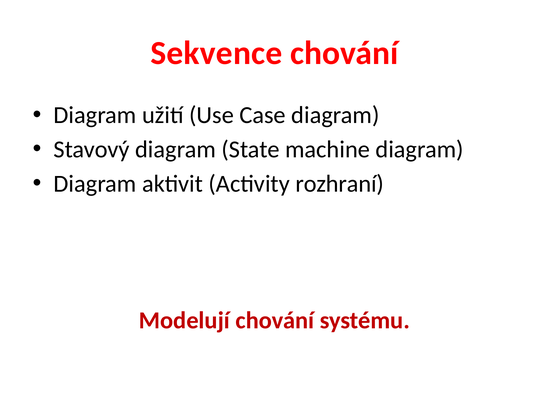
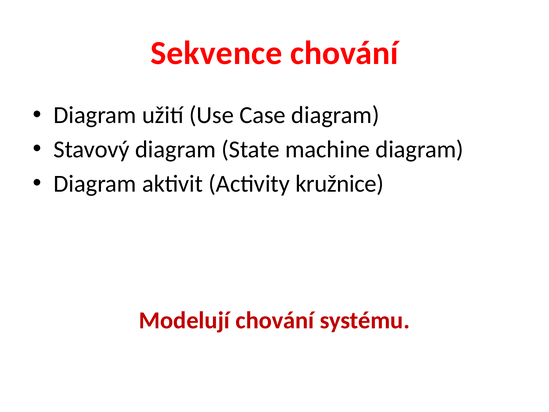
rozhraní: rozhraní -> kružnice (340, 184)
